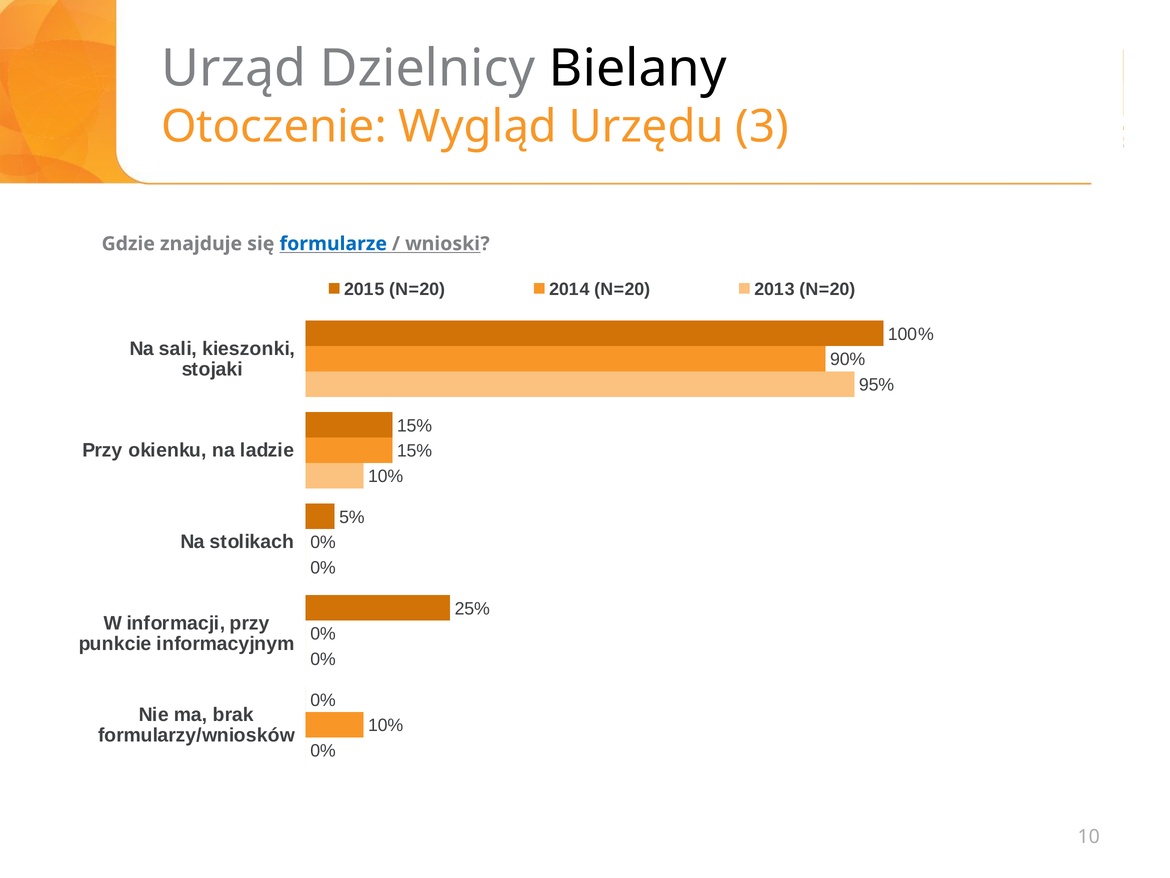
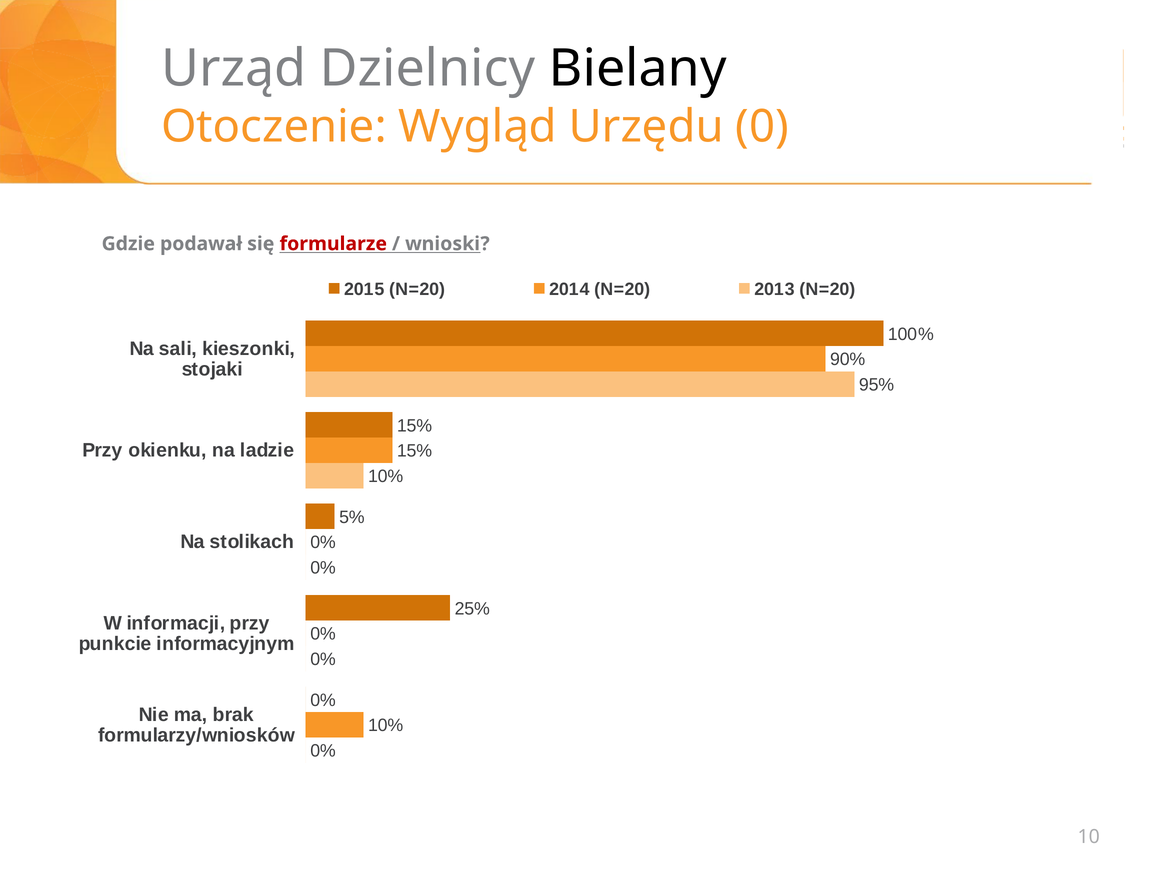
3: 3 -> 0 (762, 126)
znajduje: znajduje -> podawał (201, 244)
formularze colour: blue -> red (333, 244)
